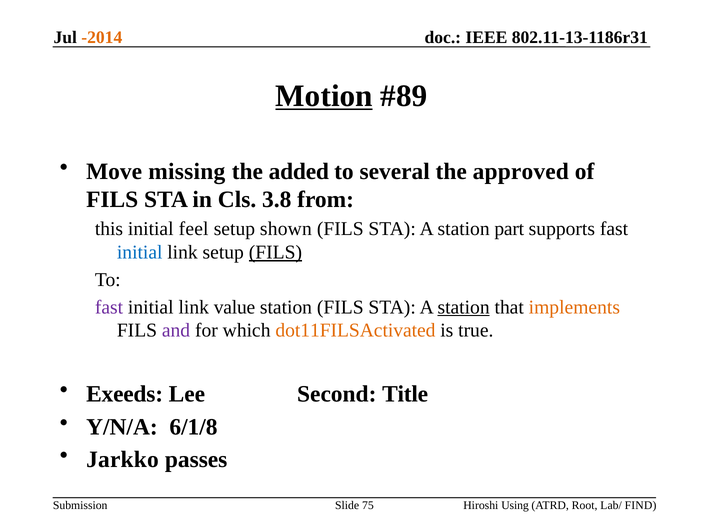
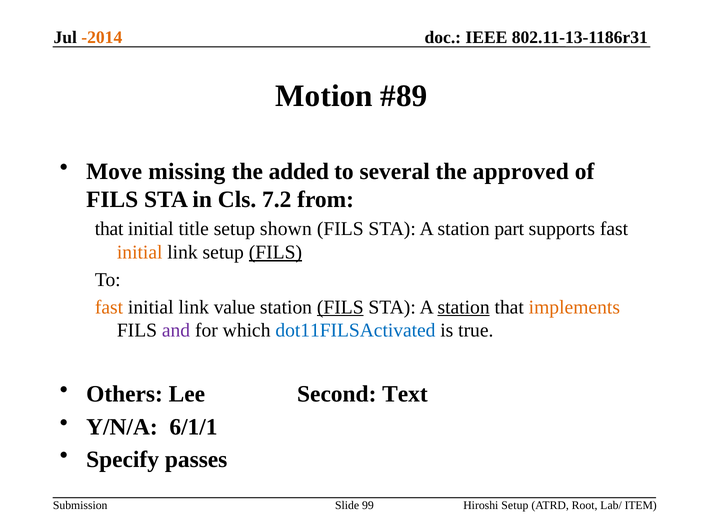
Motion underline: present -> none (324, 96)
3.8: 3.8 -> 7.2 (277, 200)
this: this -> that (109, 229)
feel: feel -> title (194, 229)
initial colour: blue -> orange (140, 253)
fast colour: purple -> orange (109, 307)
FILS underline: none -> present (340, 307)
dot11FILSActivated colour: orange -> blue (355, 331)
Exeeds: Exeeds -> Others (125, 394)
Title: Title -> Text (405, 394)
6/1/8: 6/1/8 -> 6/1/1 (193, 427)
Jarkko: Jarkko -> Specify (123, 460)
75: 75 -> 99 (368, 506)
Hiroshi Using: Using -> Setup (515, 506)
FIND: FIND -> ITEM (641, 506)
